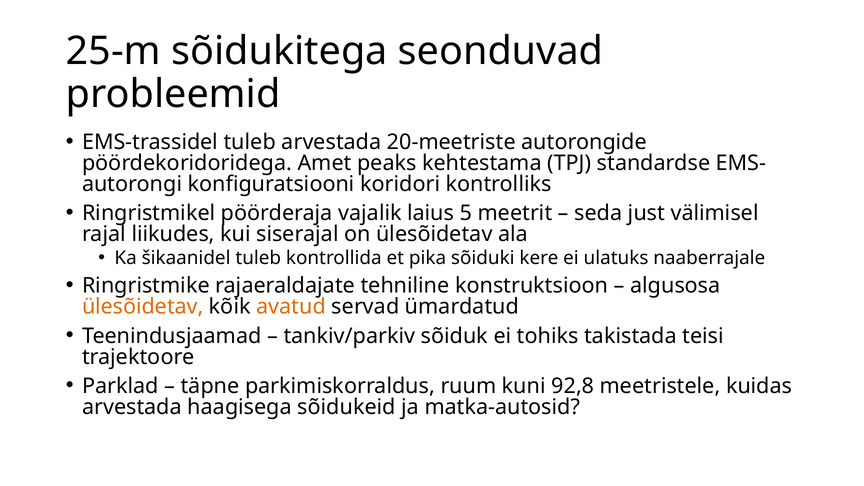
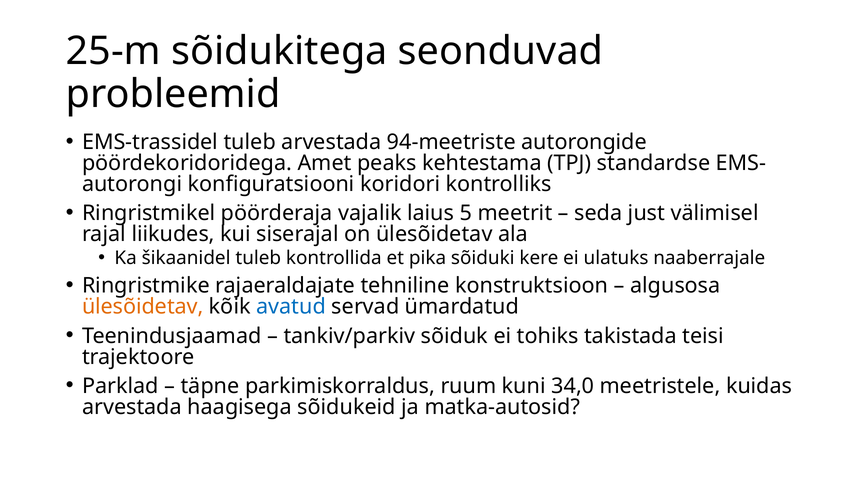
20-meetriste: 20-meetriste -> 94-meetriste (451, 142)
avatud colour: orange -> blue (291, 307)
92,8: 92,8 -> 34,0 (573, 386)
